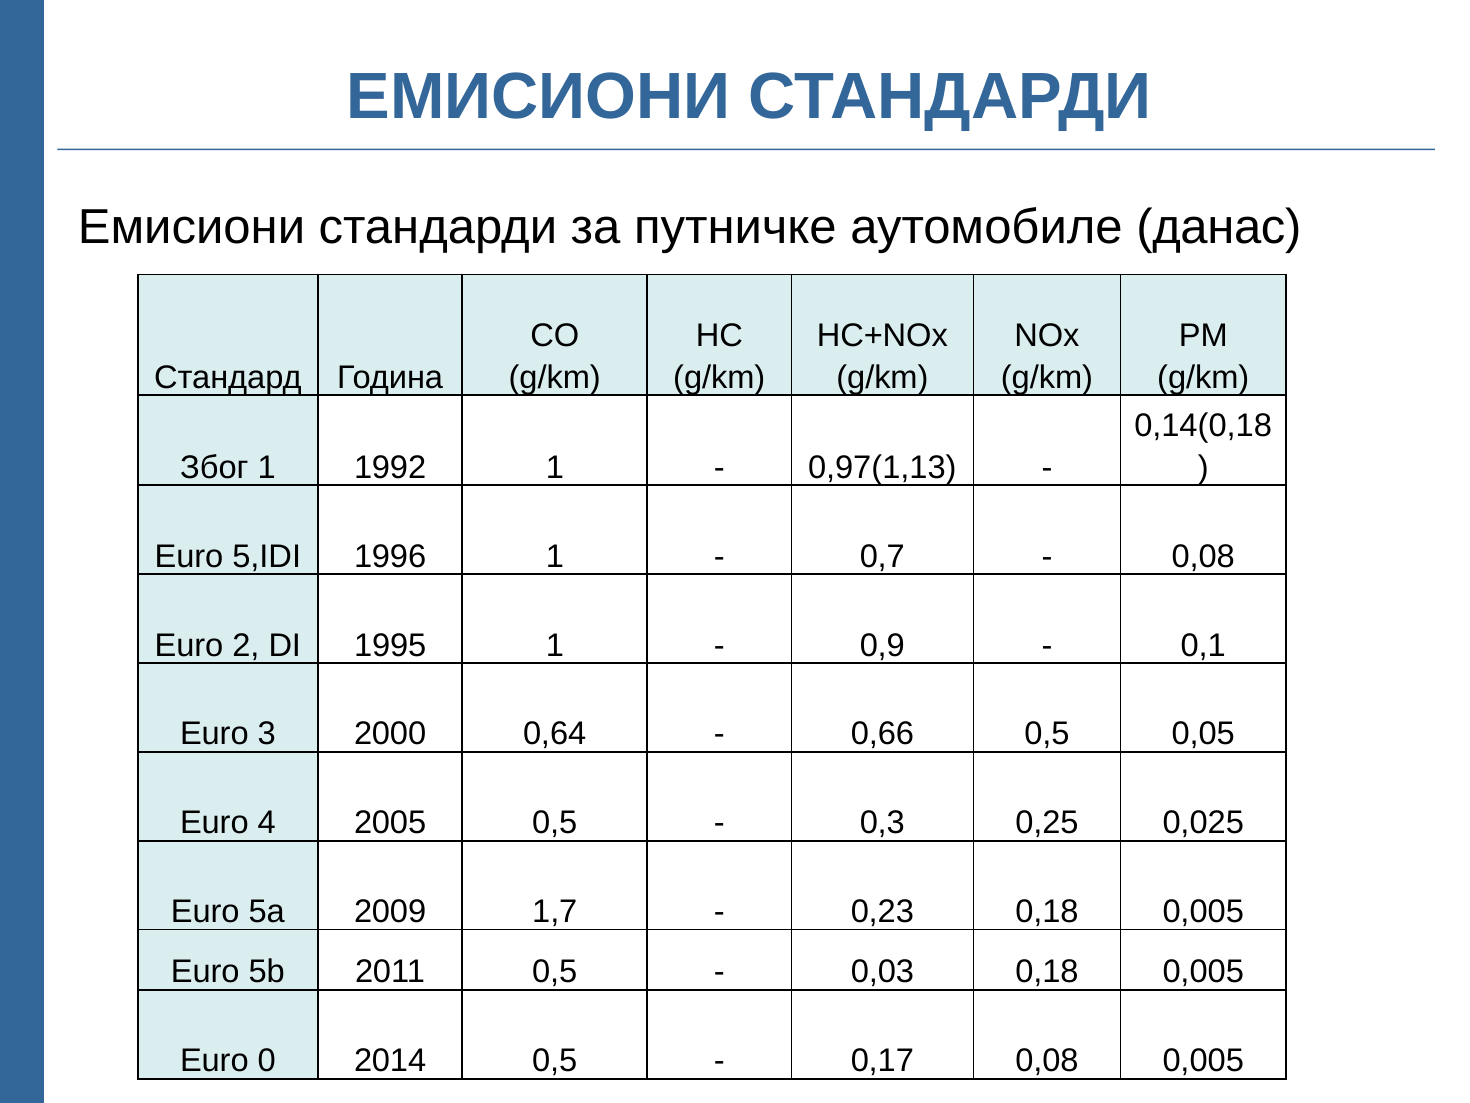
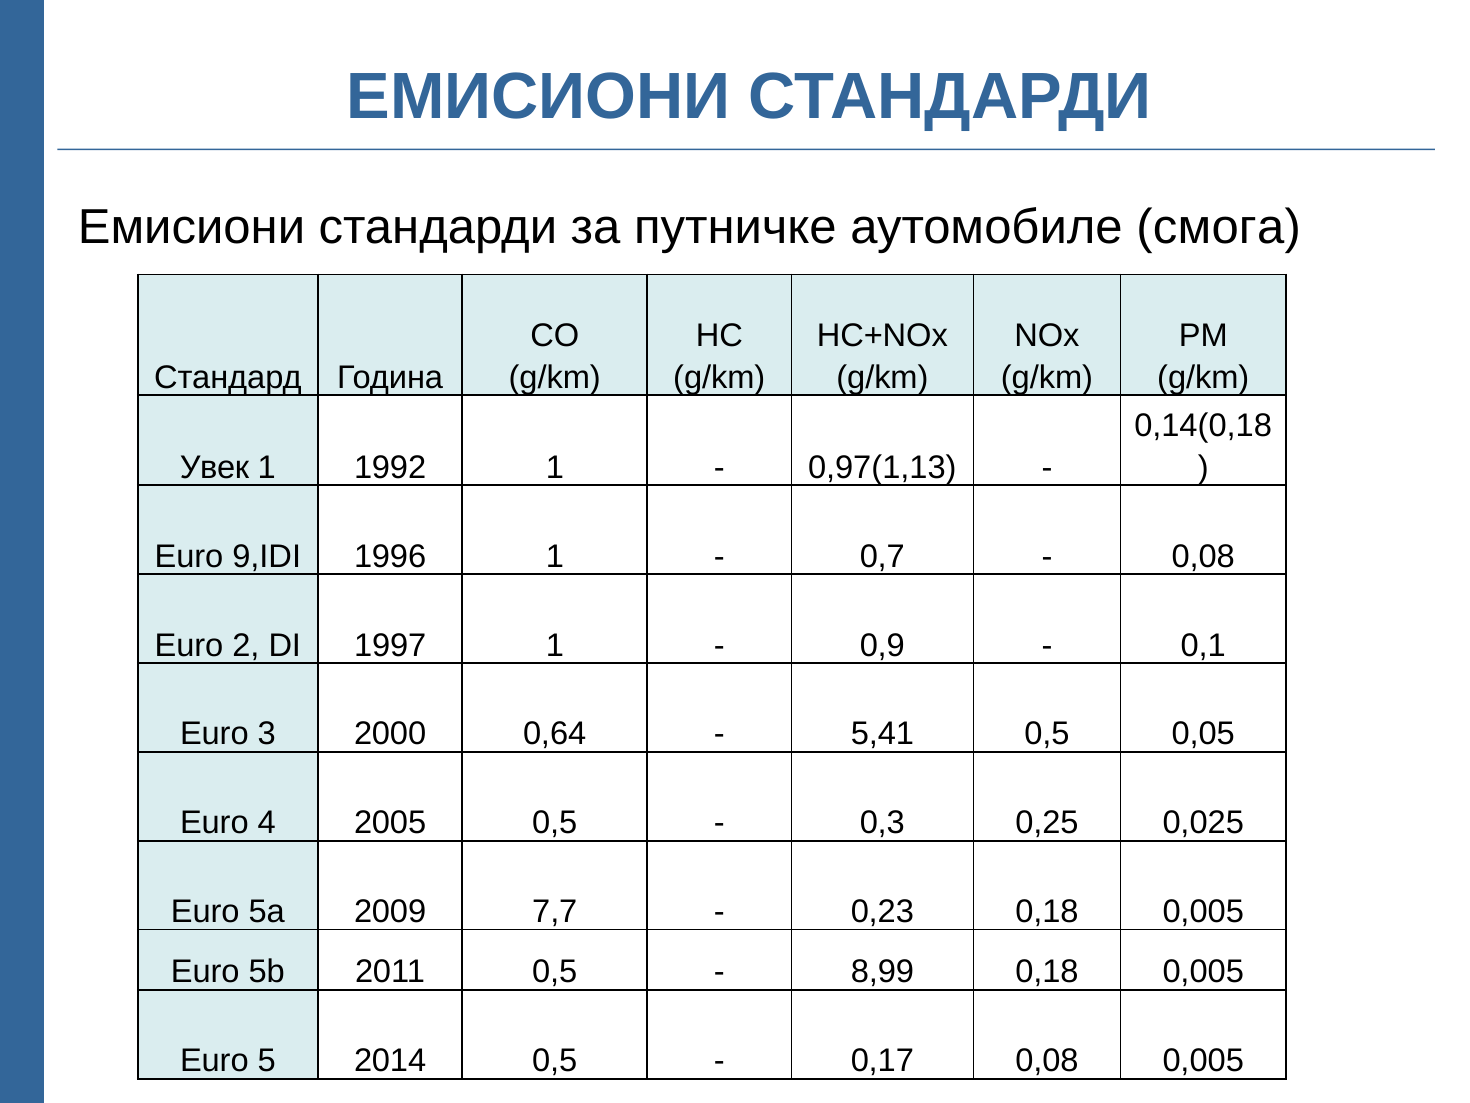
данас: данас -> смога (1219, 227)
Због: Због -> Увек (215, 467)
5,IDI: 5,IDI -> 9,IDI (267, 556)
1995: 1995 -> 1997 (390, 645)
0,66: 0,66 -> 5,41 (882, 734)
1,7: 1,7 -> 7,7 (555, 912)
0,03: 0,03 -> 8,99 (882, 972)
0: 0 -> 5 (267, 1061)
